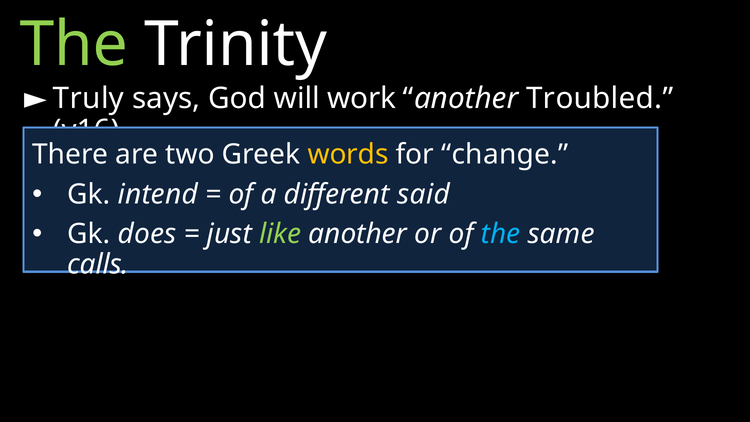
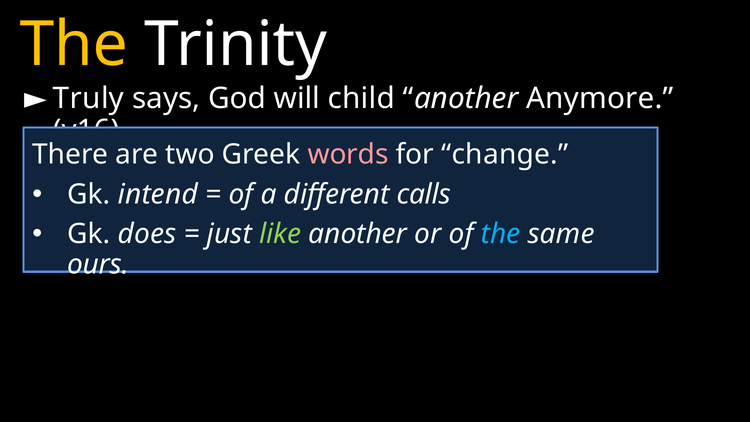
The colour: light green -> yellow (74, 45)
work: work -> child (361, 98)
Troubled: Troubled -> Anymore (600, 98)
words colour: yellow -> pink (348, 155)
said: said -> calls (424, 194)
calls: calls -> ours (98, 265)
